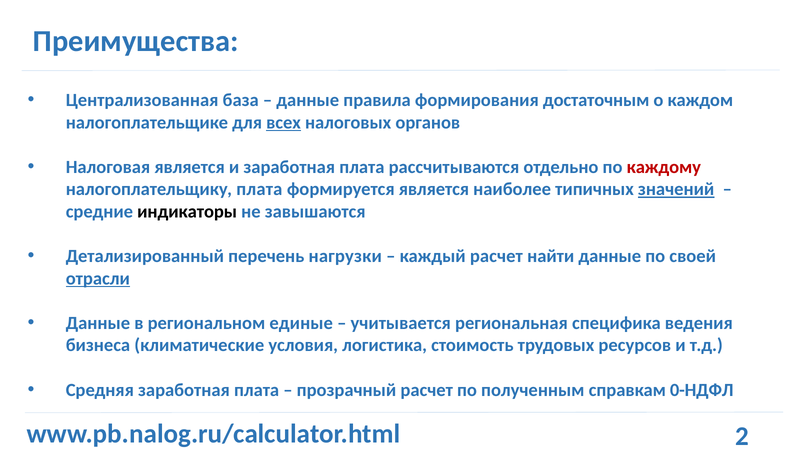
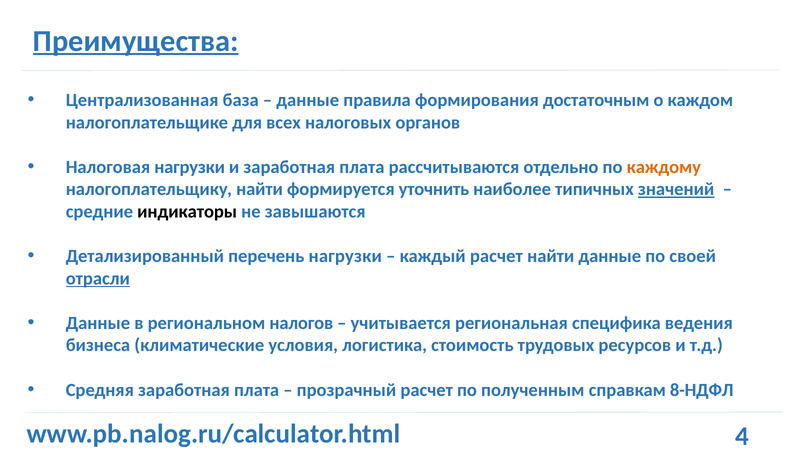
Преимущества underline: none -> present (136, 41)
всех underline: present -> none (284, 123)
Налоговая является: является -> нагрузки (190, 167)
каждому colour: red -> orange (664, 167)
налогоплательщику плата: плата -> найти (259, 189)
формируется является: является -> уточнить (434, 189)
единые: единые -> налогов (301, 323)
0-НДФЛ: 0-НДФЛ -> 8-НДФЛ (702, 390)
2: 2 -> 4 (742, 437)
